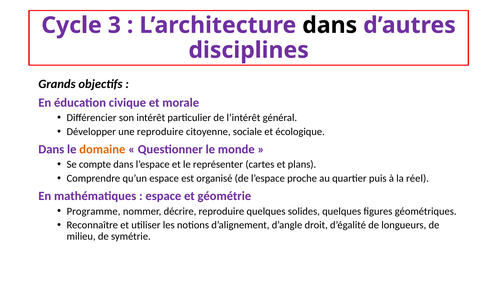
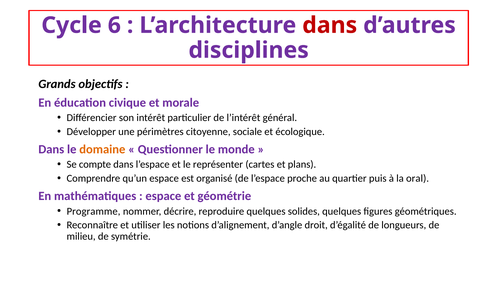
3: 3 -> 6 (114, 25)
dans colour: black -> red (330, 25)
une reproduire: reproduire -> périmètres (160, 132)
réel: réel -> oral (418, 178)
